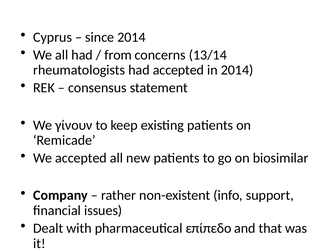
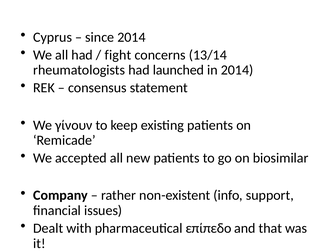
from: from -> fight (118, 55)
had accepted: accepted -> launched (178, 70)
